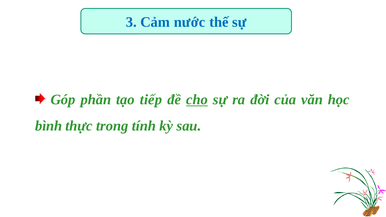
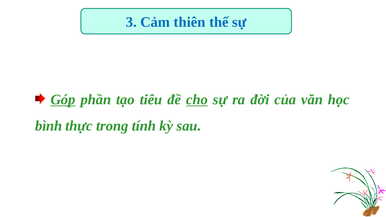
nước: nước -> thiên (190, 22)
Góp underline: none -> present (63, 100)
tiếp: tiếp -> tiêu (151, 100)
